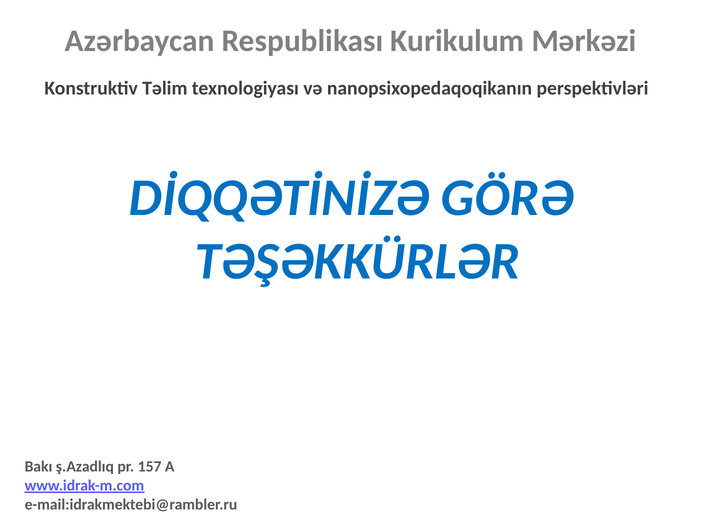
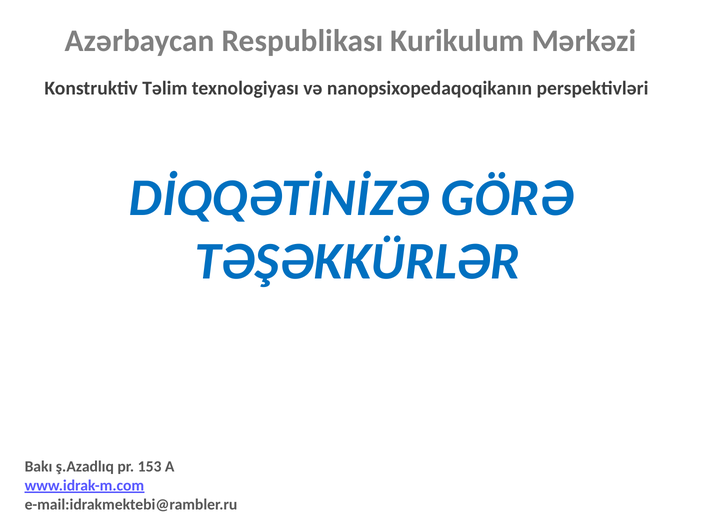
157: 157 -> 153 (150, 466)
